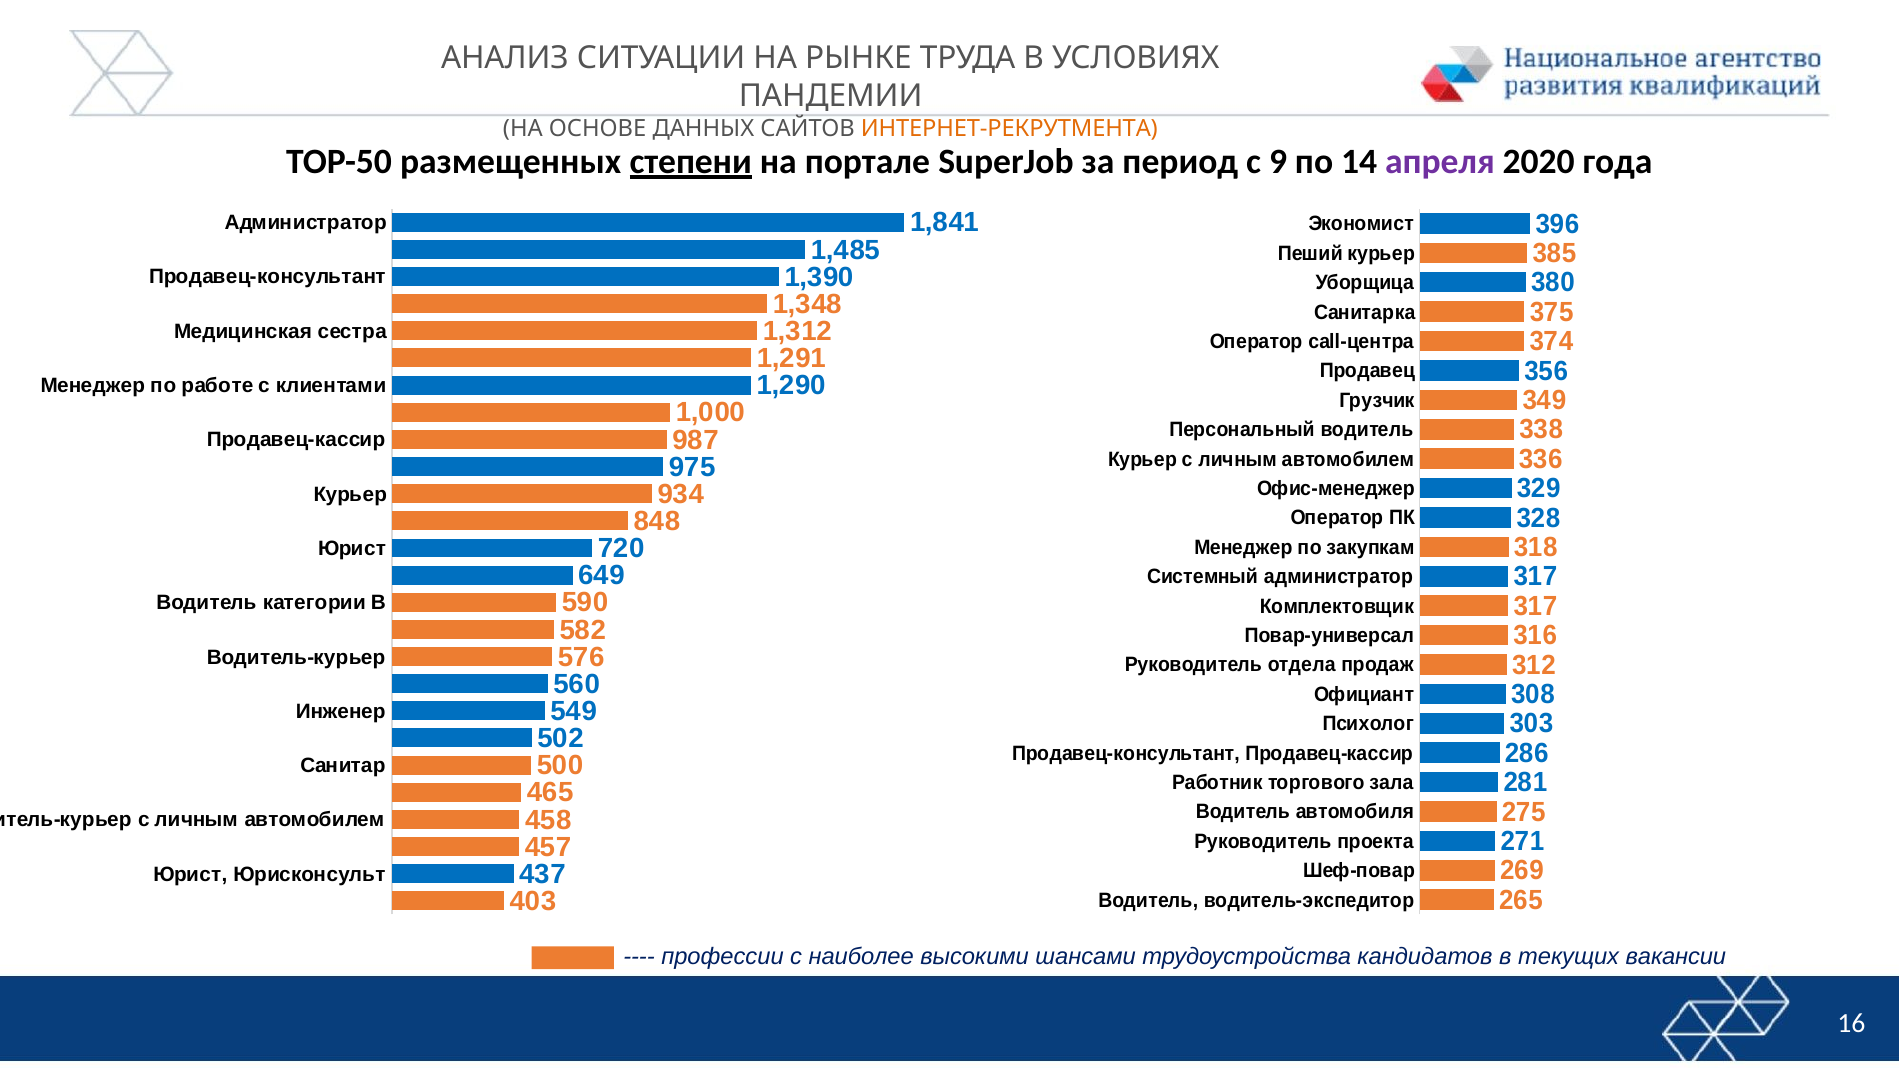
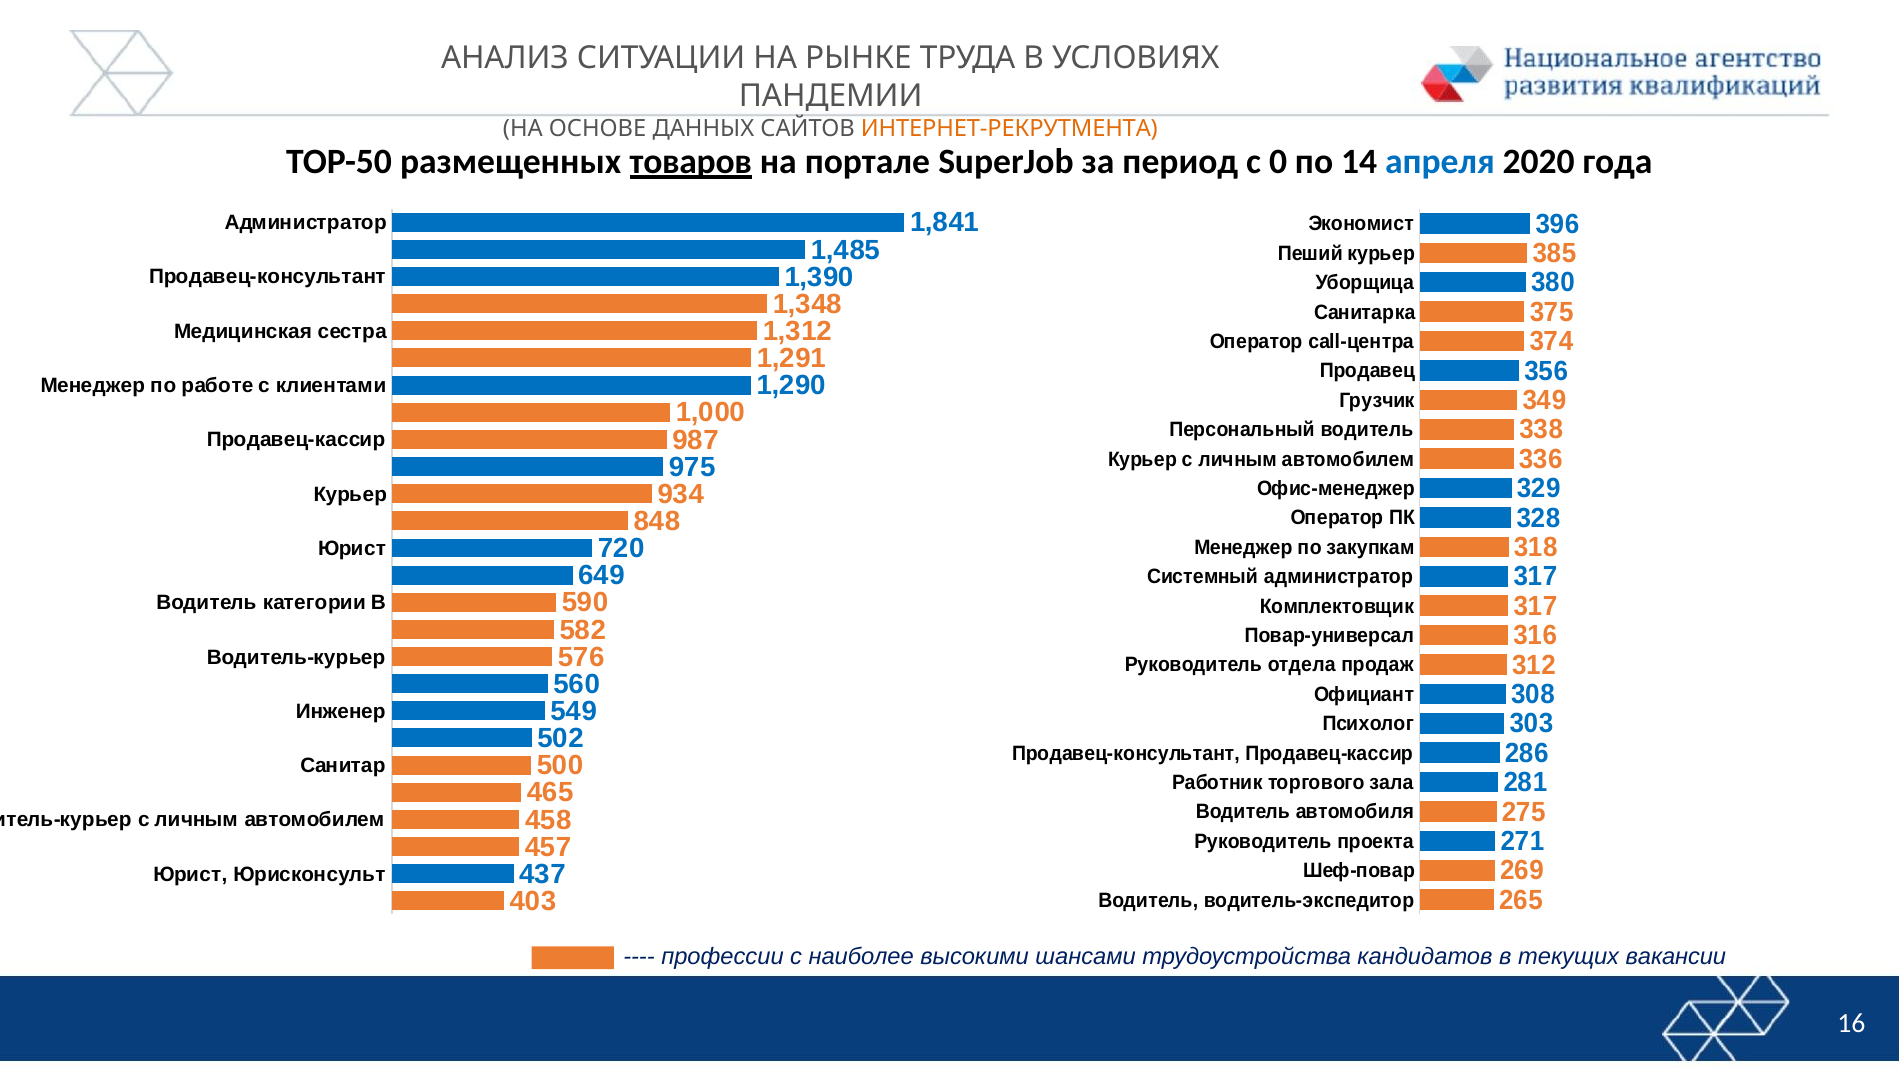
степени: степени -> товаров (691, 162)
9: 9 -> 0 (1278, 162)
апреля colour: purple -> blue (1440, 162)
